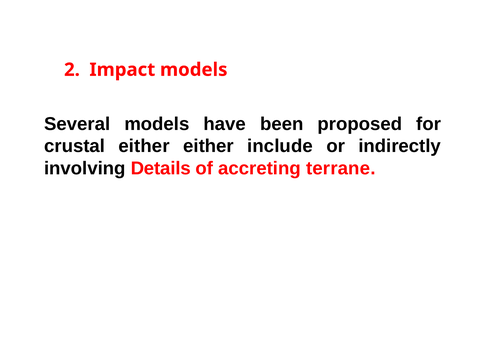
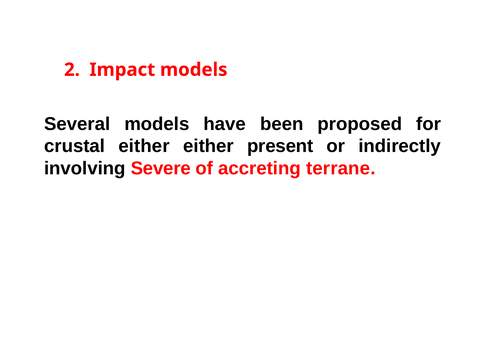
include: include -> present (280, 146)
Details: Details -> Severe (161, 169)
